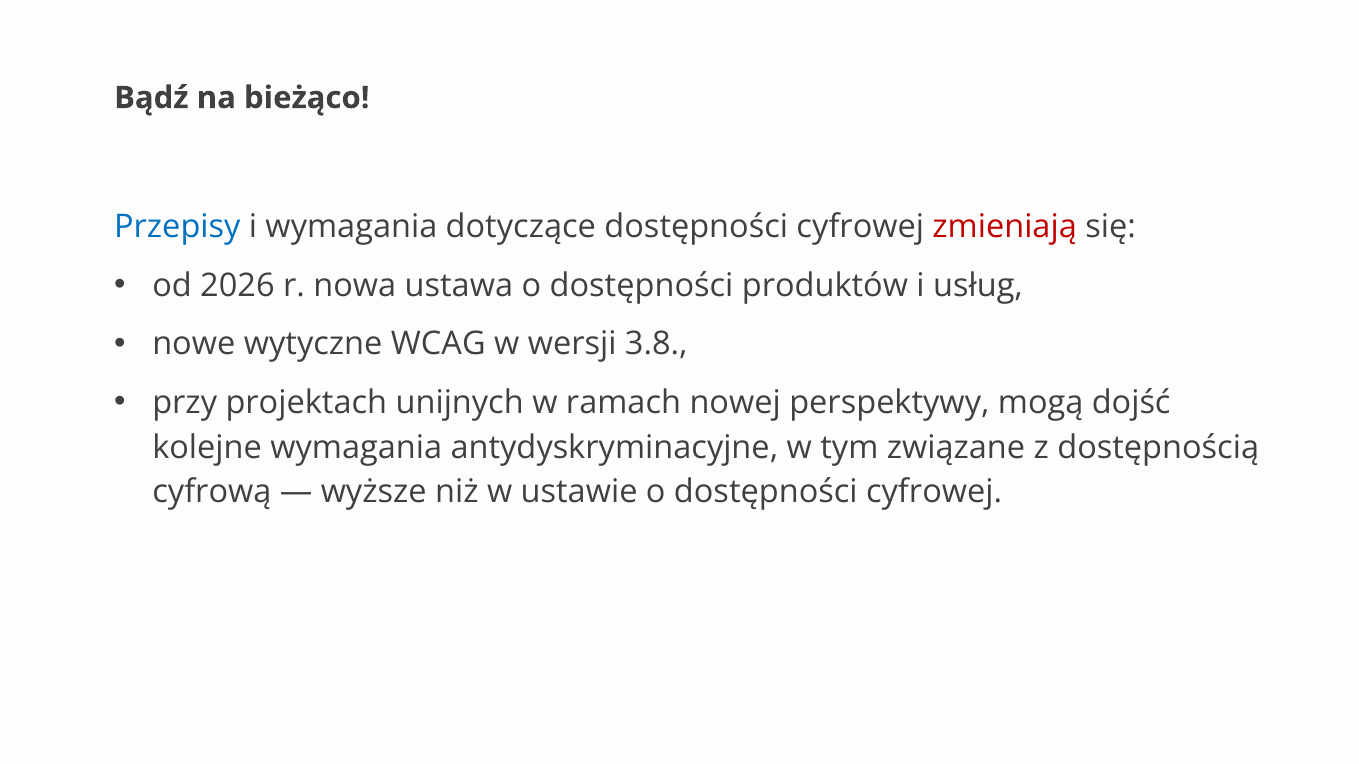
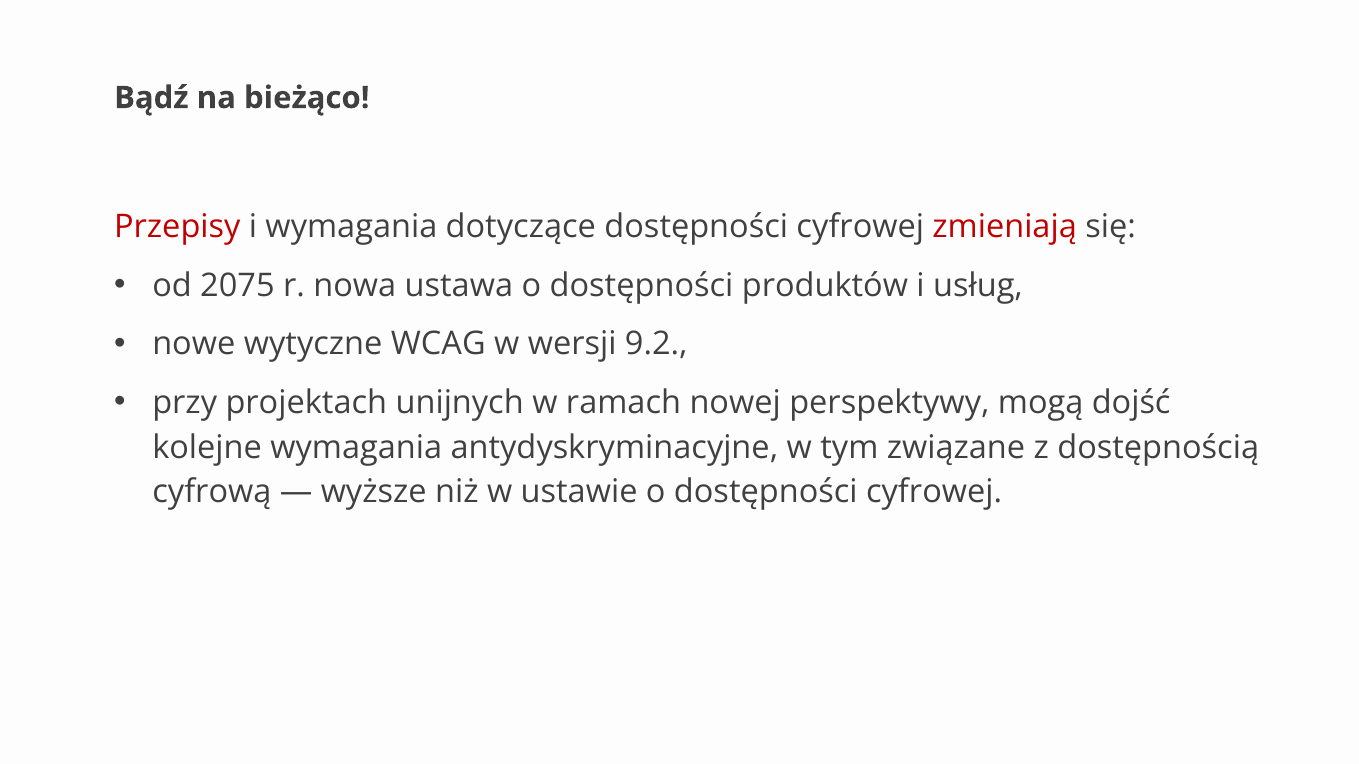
Przepisy colour: blue -> red (177, 227)
2026: 2026 -> 2075 (237, 285)
3.8: 3.8 -> 9.2 (656, 344)
